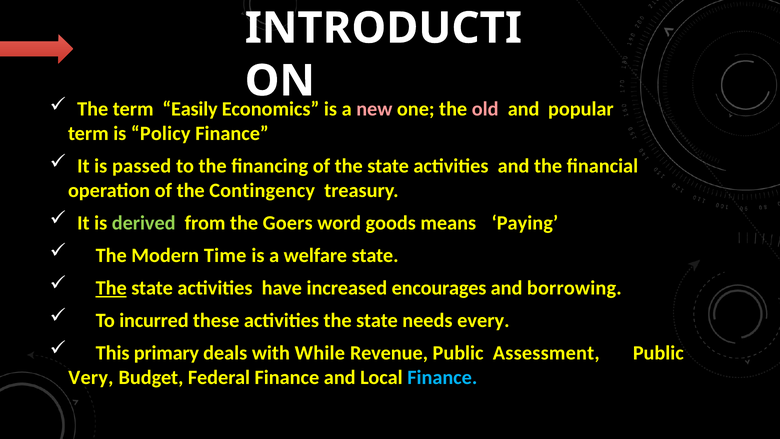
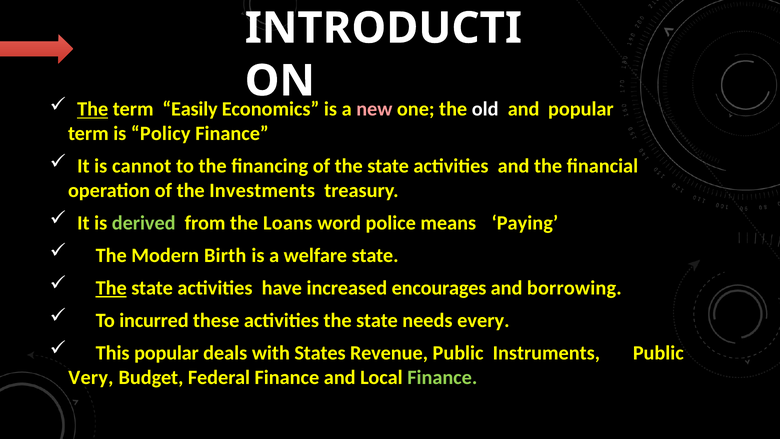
The underline: none -> present (93, 109)
old colour: pink -> white (485, 109)
passed: passed -> cannot (142, 166)
Contingency: Contingency -> Investments (262, 190)
Goers: Goers -> Loans (288, 223)
goods: goods -> police (391, 223)
Time: Time -> Birth (225, 255)
This primary: primary -> popular (166, 353)
While: While -> States (320, 353)
Assessment: Assessment -> Instruments (546, 353)
Finance colour: light blue -> light green (442, 377)
